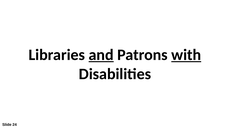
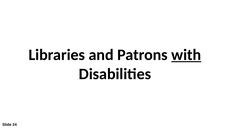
and underline: present -> none (101, 55)
